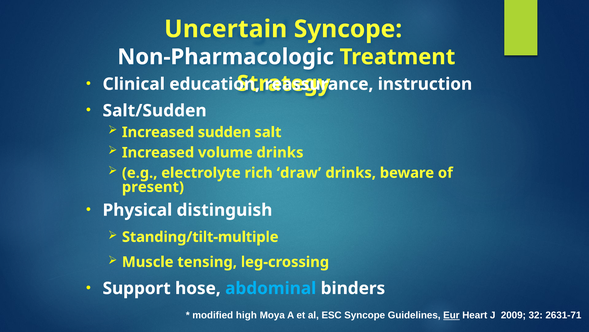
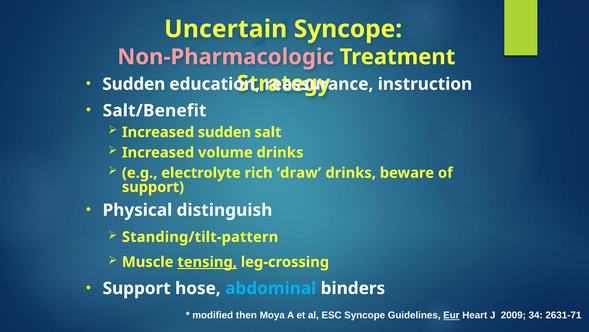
Non-Pharmacologic colour: white -> pink (226, 57)
Clinical: Clinical -> Sudden (134, 84)
Salt/Sudden: Salt/Sudden -> Salt/Benefit (155, 110)
present: present -> support (153, 187)
Standing/tilt-multiple: Standing/tilt-multiple -> Standing/tilt-pattern (200, 237)
tensing underline: none -> present (207, 262)
high: high -> then (246, 315)
32: 32 -> 34 (536, 315)
